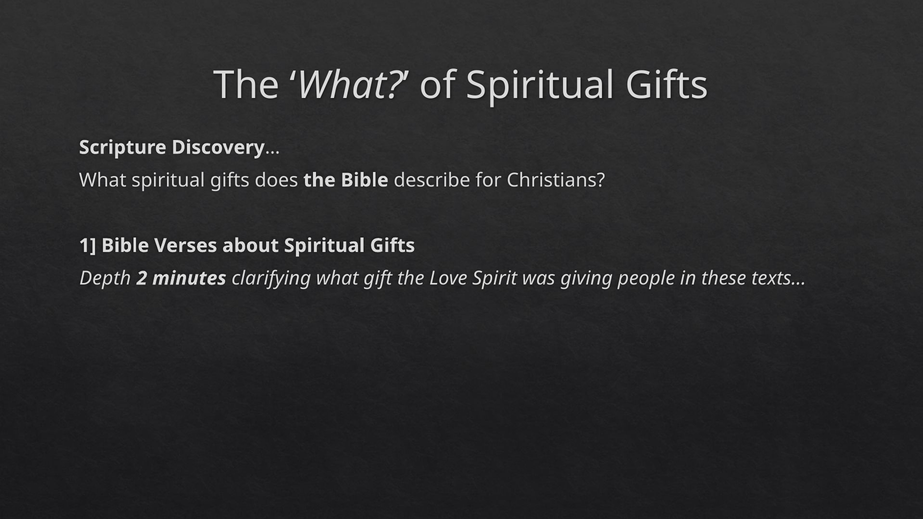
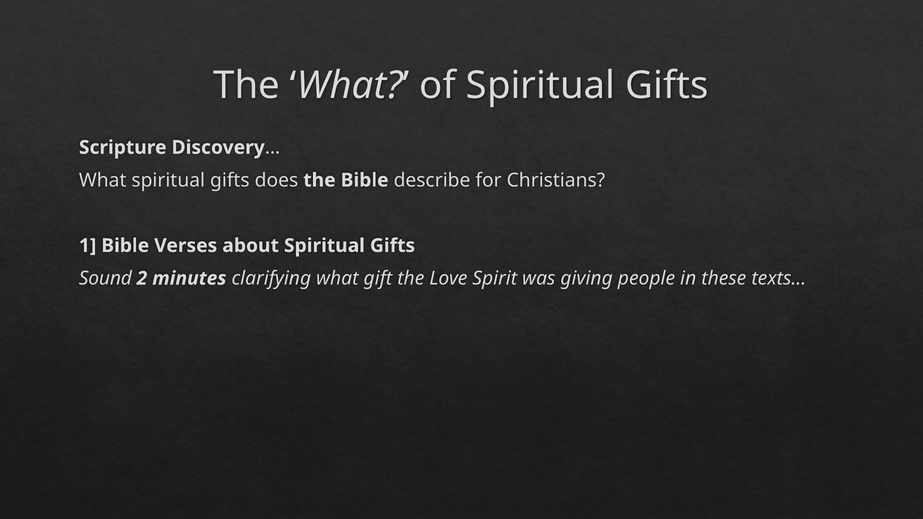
Depth: Depth -> Sound (105, 278)
